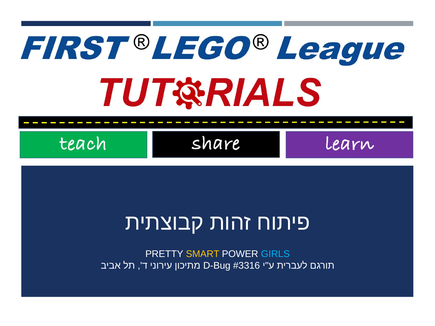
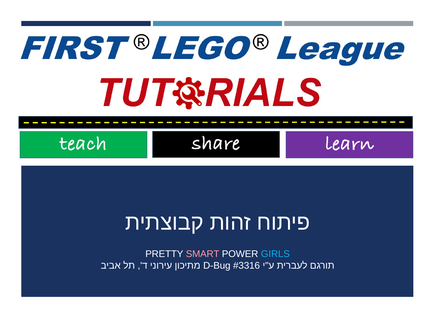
SMART colour: yellow -> pink (203, 254)
